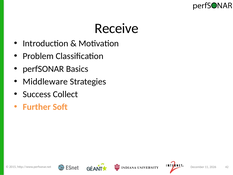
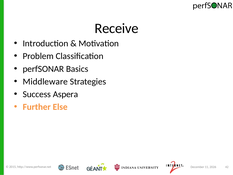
Collect: Collect -> Aspera (65, 94)
Soft: Soft -> Else (60, 107)
